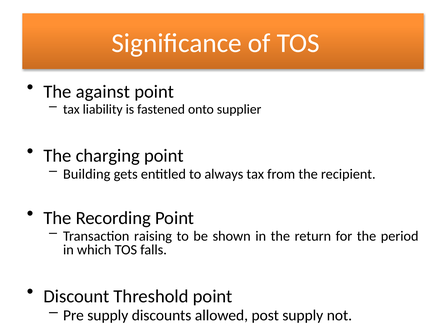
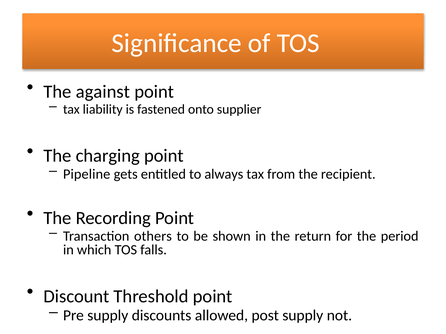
Building: Building -> Pipeline (87, 174)
raising: raising -> others (153, 236)
